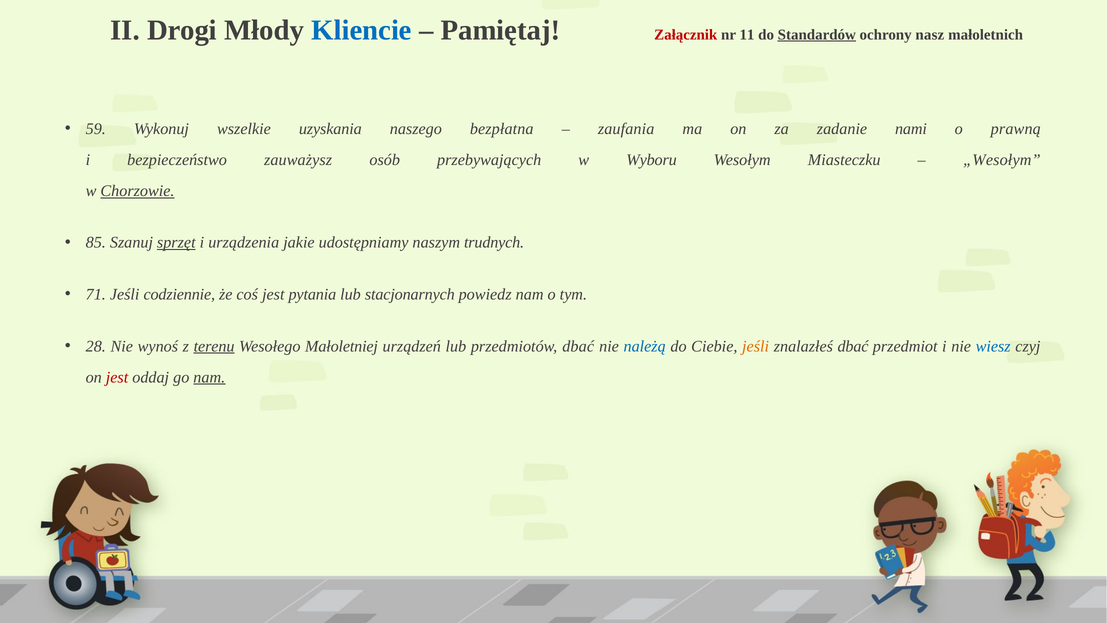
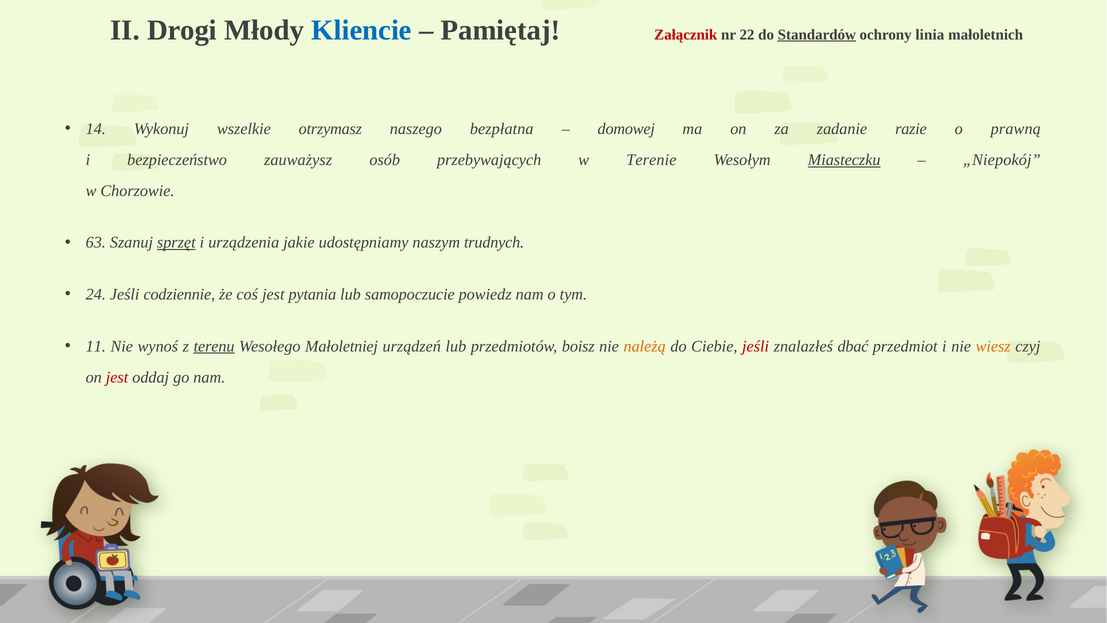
11: 11 -> 22 (747, 35)
nasz: nasz -> linia (930, 35)
59: 59 -> 14 (96, 129)
uzyskania: uzyskania -> otrzymasz (330, 129)
zaufania: zaufania -> domowej (626, 129)
nami: nami -> razie (911, 129)
Wyboru: Wyboru -> Terenie (651, 160)
Miasteczku underline: none -> present (844, 160)
„Wesołym: „Wesołym -> „Niepokój (1002, 160)
Chorzowie underline: present -> none (137, 191)
85: 85 -> 63 (96, 243)
71: 71 -> 24 (96, 294)
stacjonarnych: stacjonarnych -> samopoczucie (410, 294)
28: 28 -> 11 (96, 346)
przedmiotów dbać: dbać -> boisz (578, 346)
należą colour: blue -> orange (645, 346)
jeśli colour: orange -> red (756, 346)
wiesz colour: blue -> orange (993, 346)
nam underline: present -> none (209, 377)
